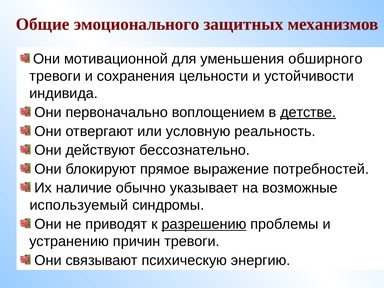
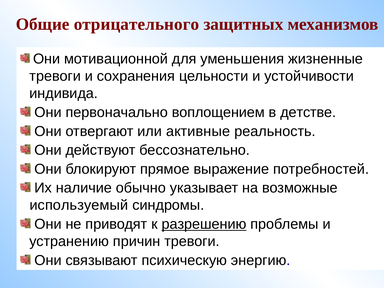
эмоционального: эмоционального -> отрицательного (137, 24)
обширного: обширного -> жизненные (326, 59)
детстве underline: present -> none (308, 112)
условную: условную -> активные (198, 131)
